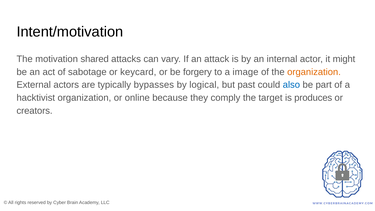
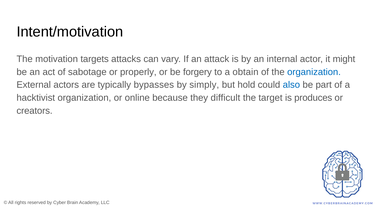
shared: shared -> targets (95, 59)
keycard: keycard -> properly (138, 72)
image: image -> obtain (246, 72)
organization colour: orange -> blue (314, 72)
logical: logical -> simply (204, 85)
past: past -> hold (246, 85)
comply: comply -> difficult (225, 98)
